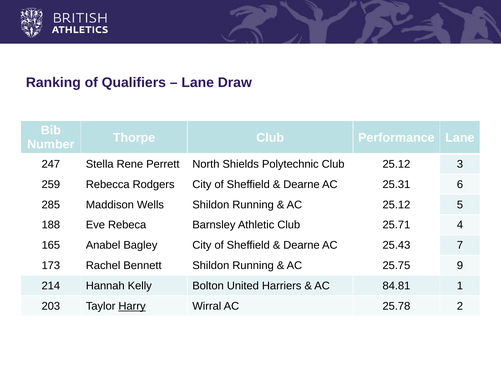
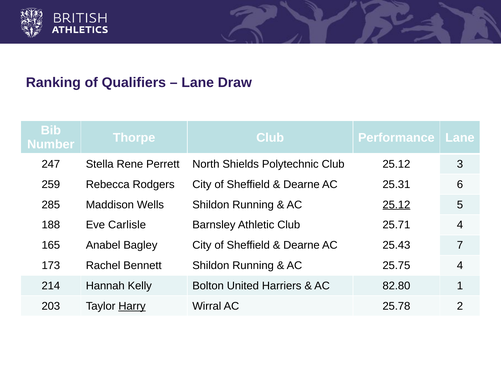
25.12 underline: none -> present (396, 205)
Rebeca: Rebeca -> Carlisle (127, 225)
25.75 9: 9 -> 4 (460, 266)
84.81: 84.81 -> 82.80 (396, 286)
